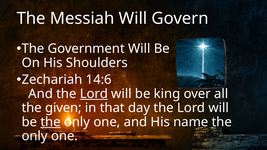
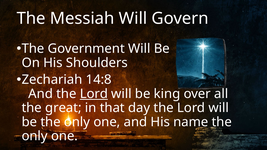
14:6: 14:6 -> 14:8 (99, 80)
given: given -> great (63, 108)
the underline: present -> none (50, 122)
